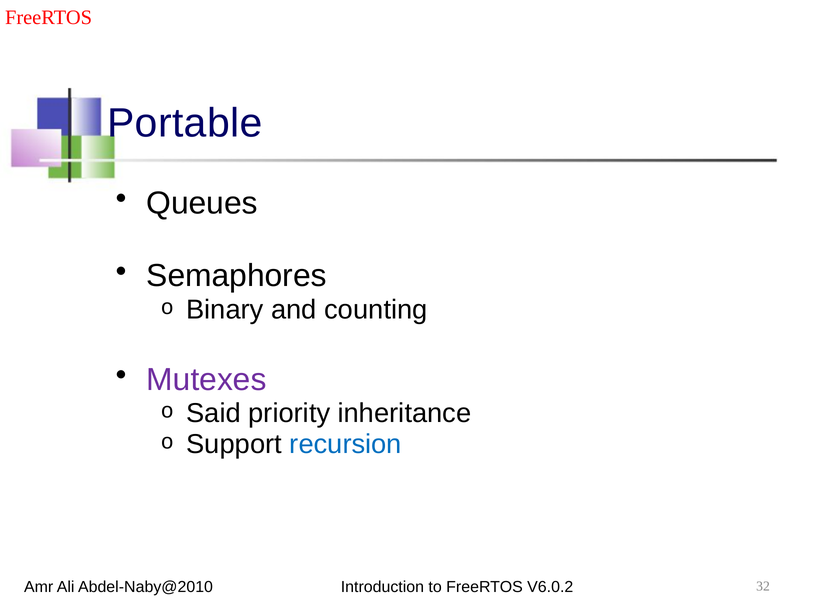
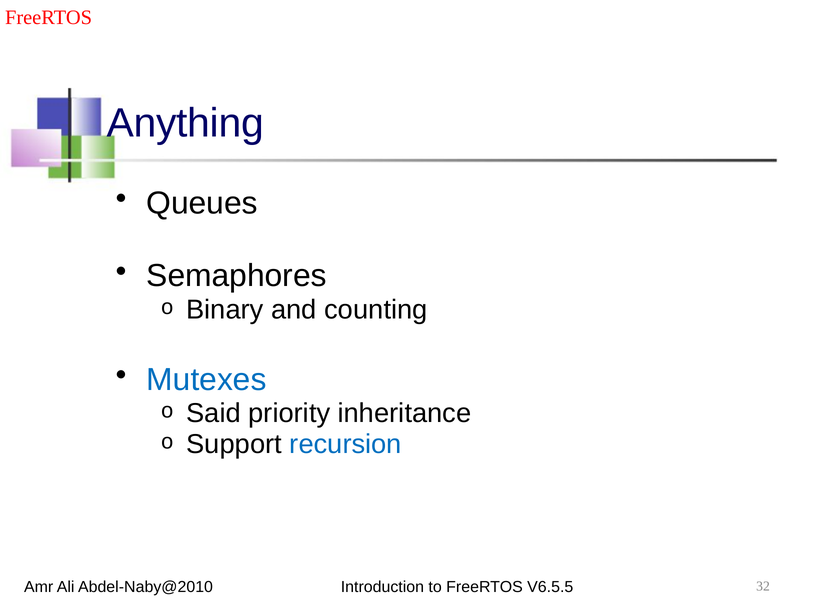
Portable: Portable -> Anything (185, 123)
Mutexes colour: purple -> blue (206, 380)
V6.0.2: V6.0.2 -> V6.5.5 (550, 587)
